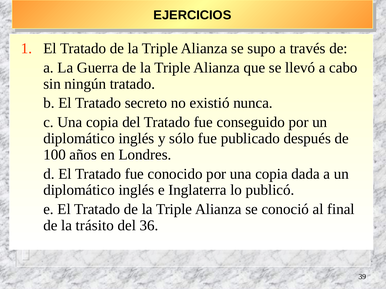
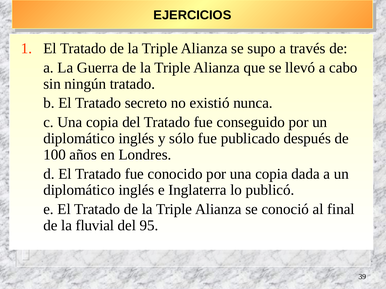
trásito: trásito -> fluvial (95, 226)
36: 36 -> 95 (149, 226)
